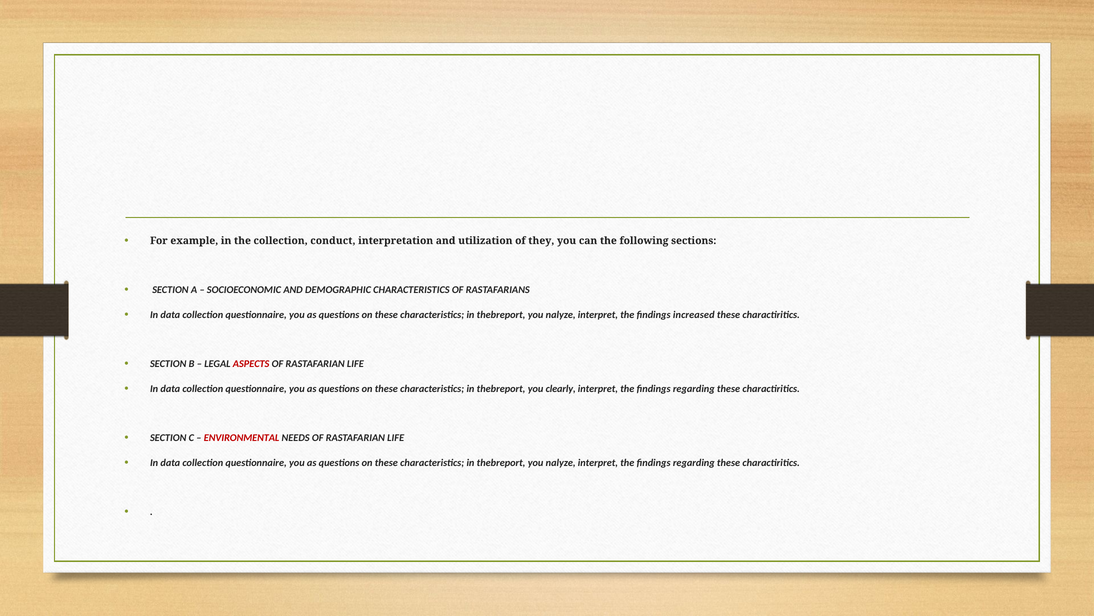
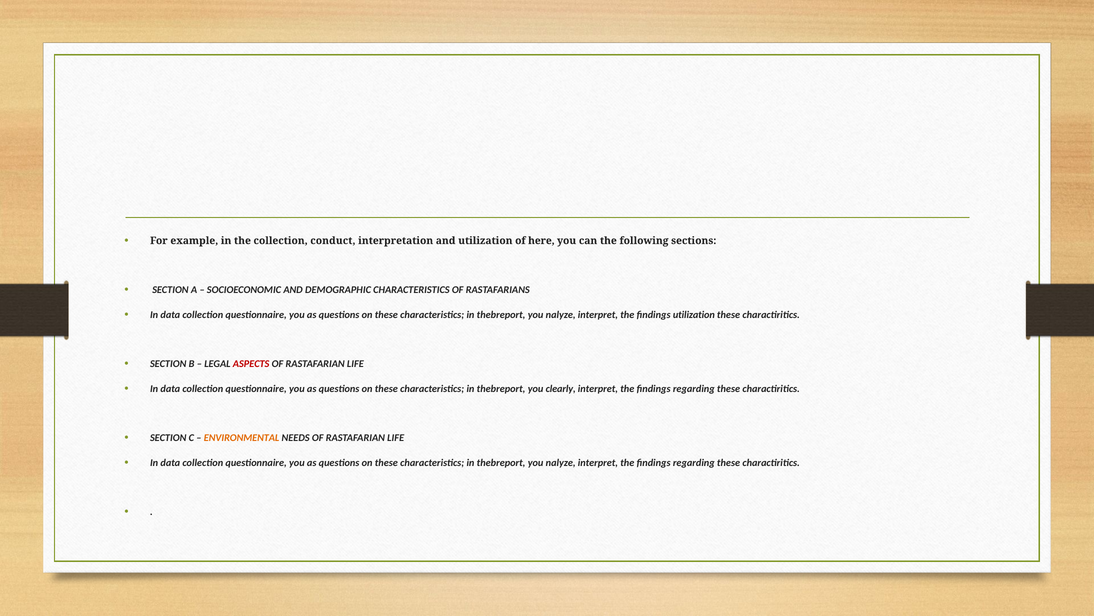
they: they -> here (541, 240)
findings increased: increased -> utilization (694, 314)
ENVIRONMENTAL colour: red -> orange (242, 438)
